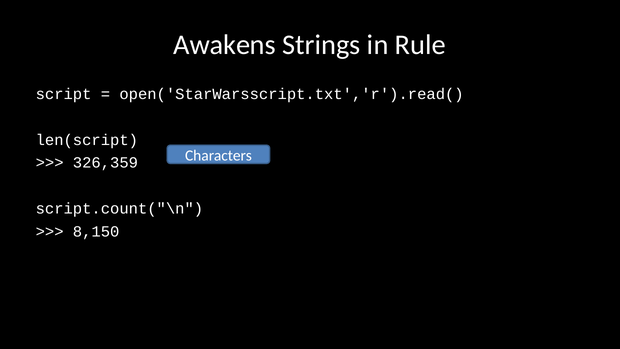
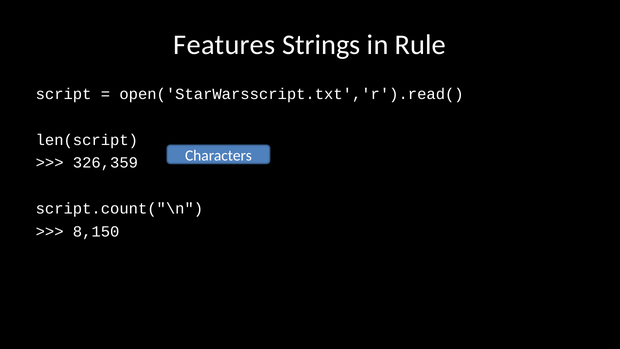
Awakens: Awakens -> Features (224, 45)
